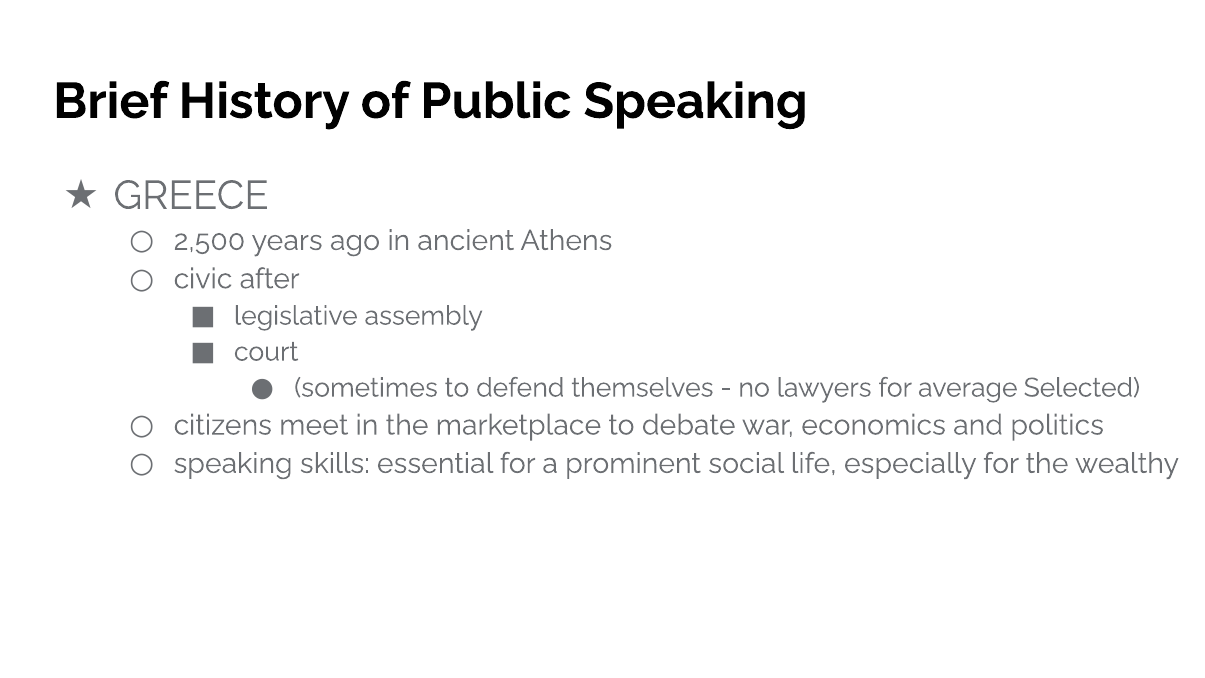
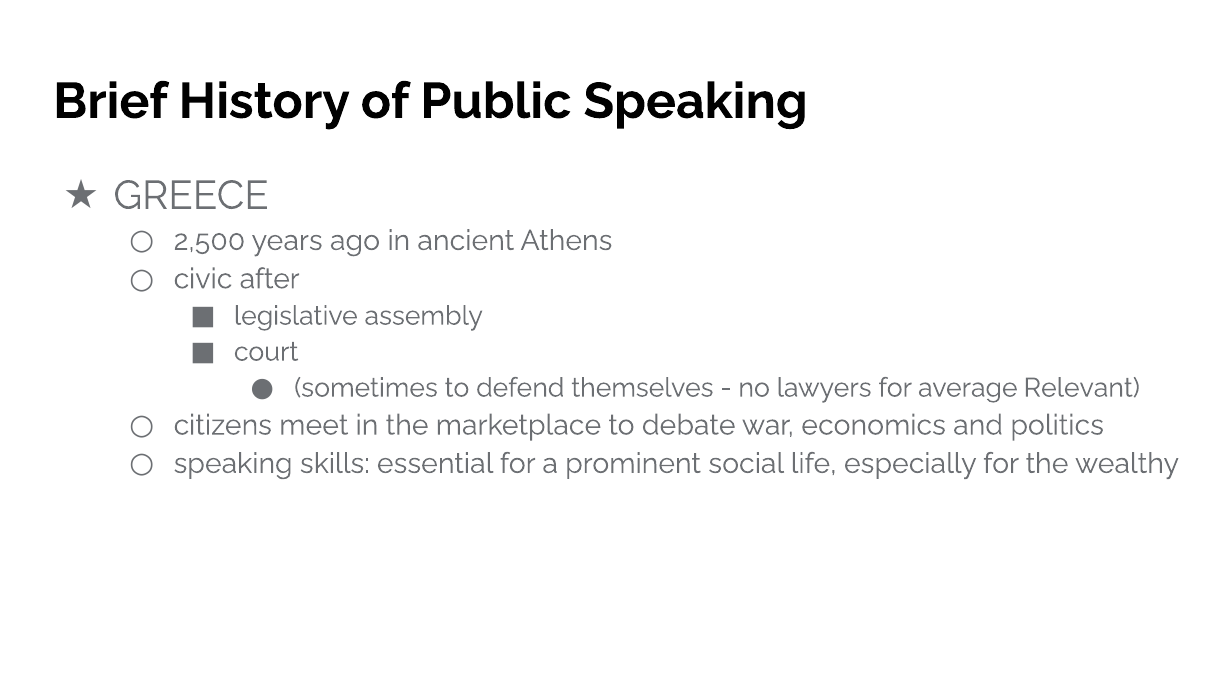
Selected: Selected -> Relevant (1082, 388)
